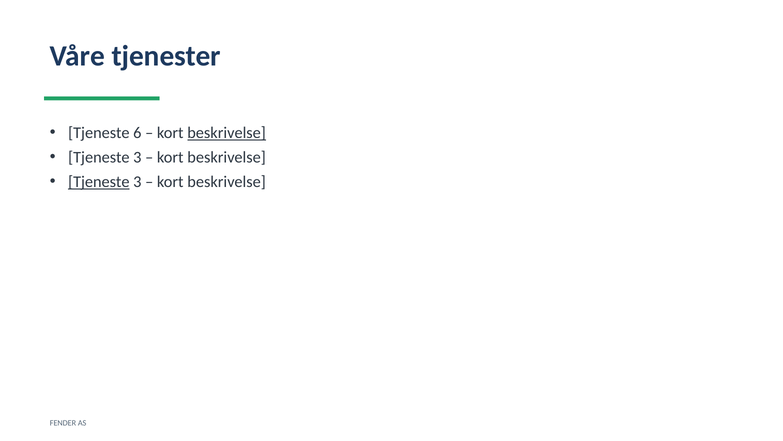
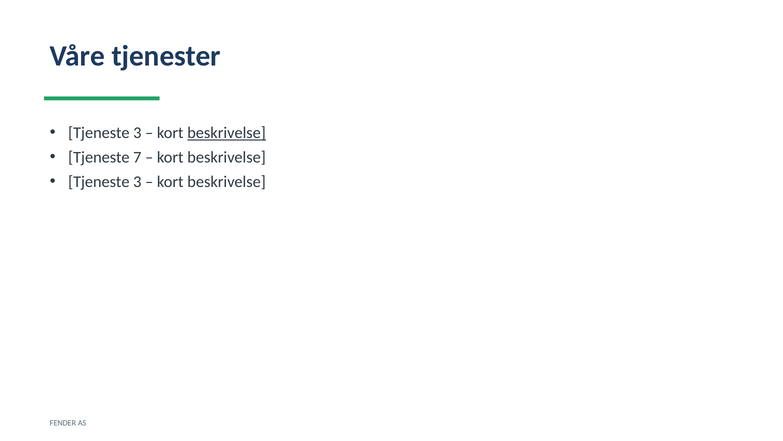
6: 6 -> 3 (137, 133)
3: 3 -> 7 (137, 157)
Tjeneste underline: present -> none (99, 182)
